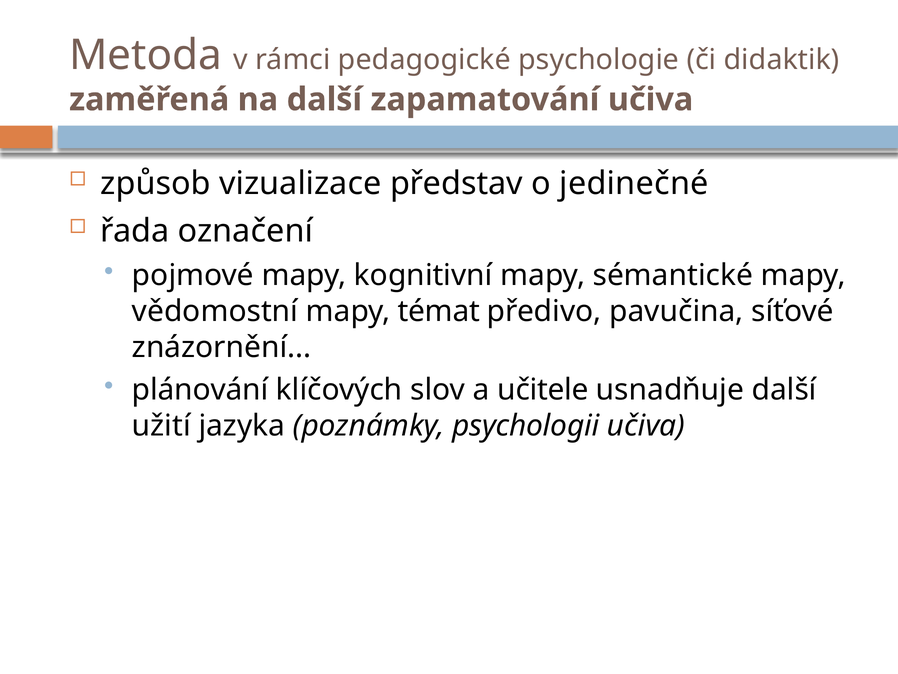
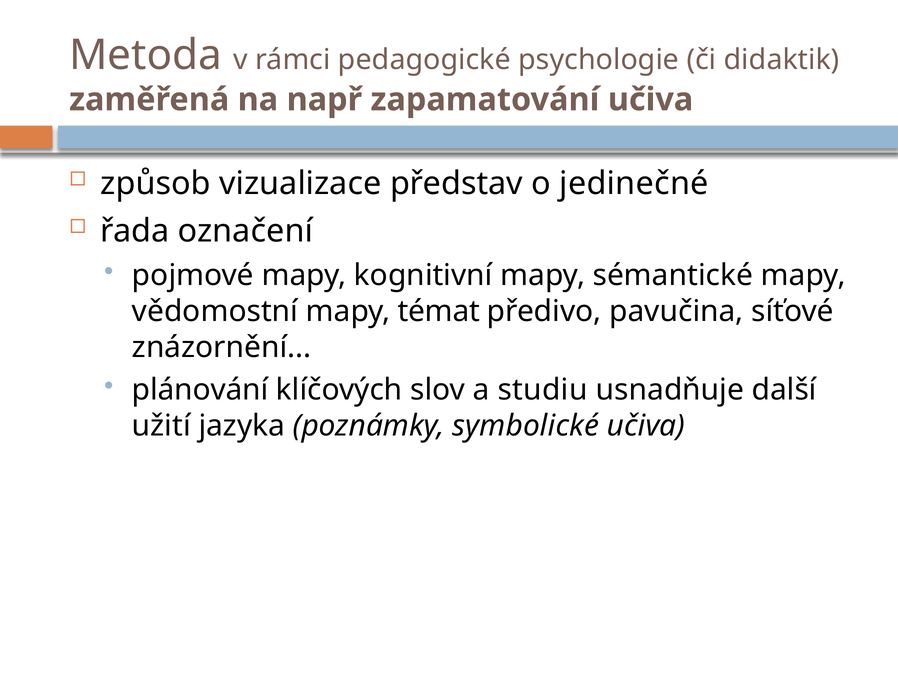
na další: další -> např (324, 100)
učitele: učitele -> studiu (543, 390)
psychologii: psychologii -> symbolické (526, 426)
